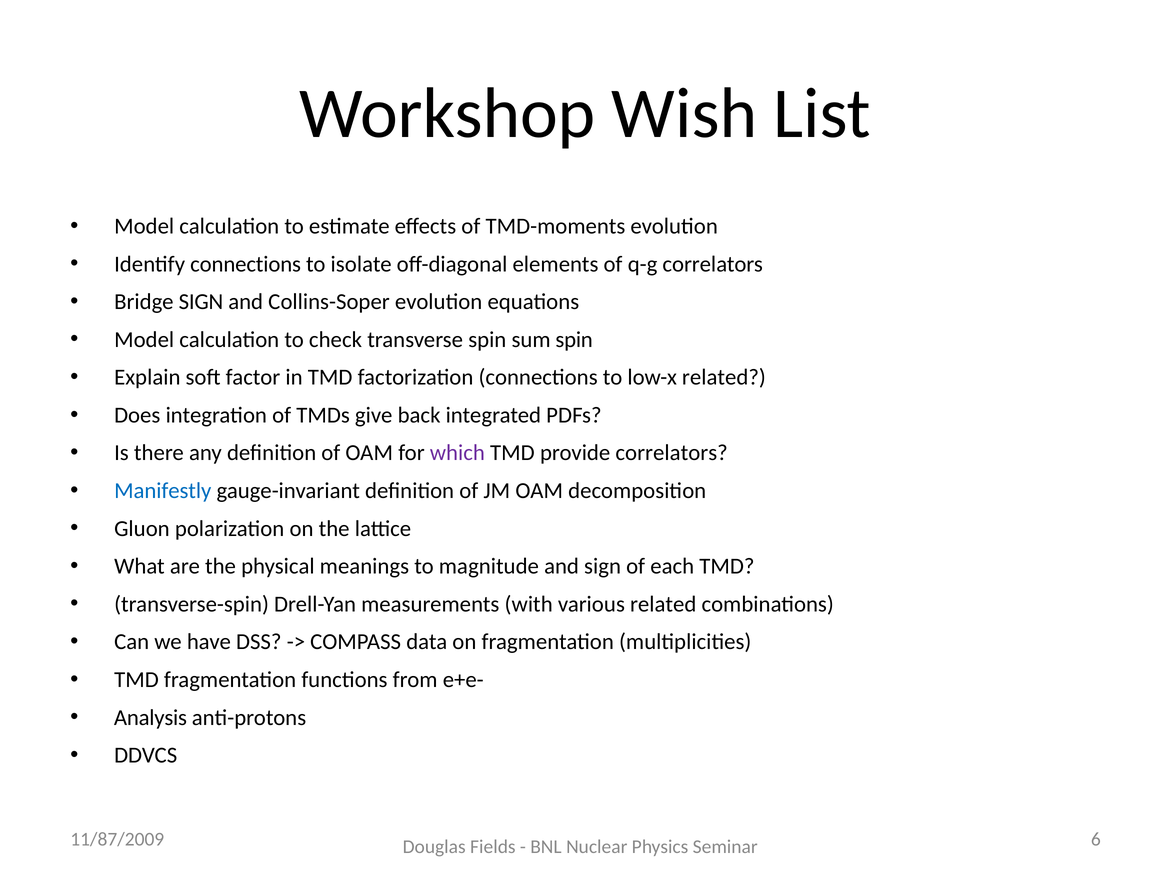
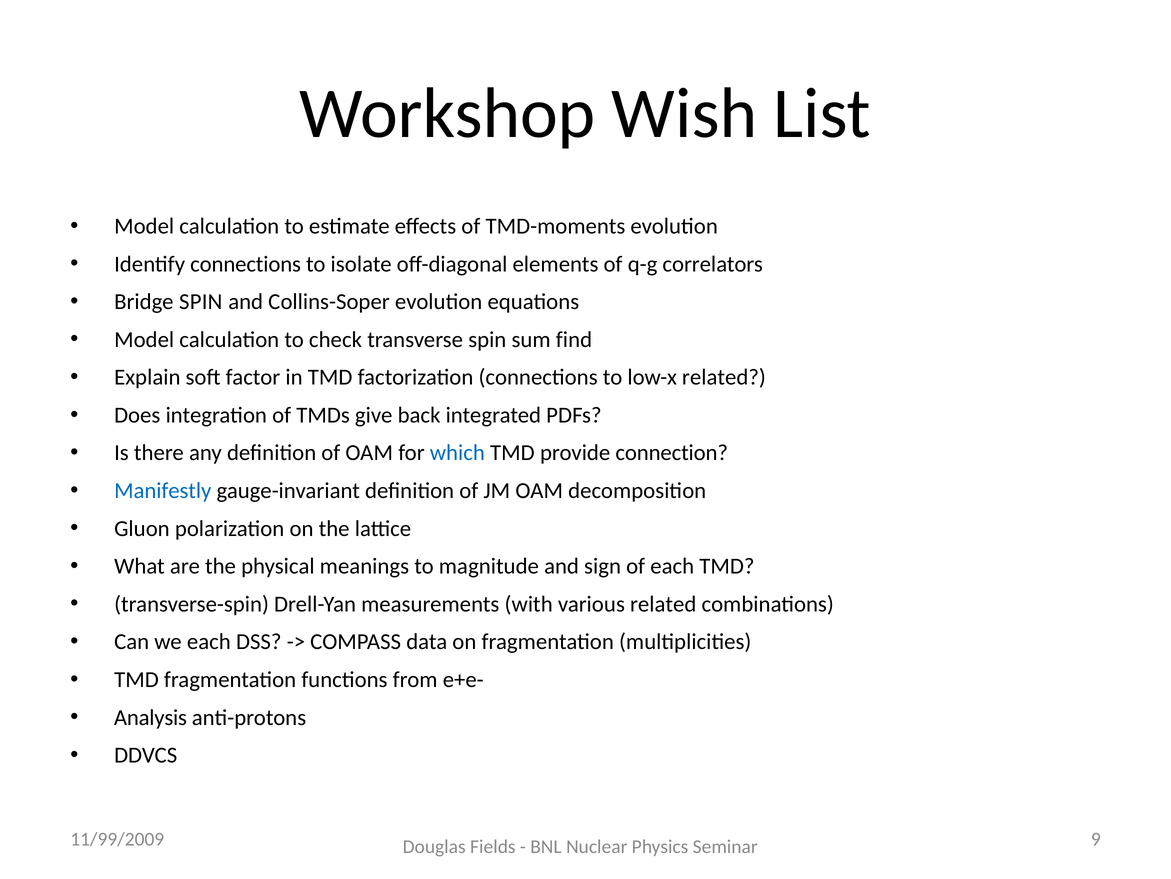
Bridge SIGN: SIGN -> SPIN (201, 302)
sum spin: spin -> find (574, 339)
which colour: purple -> blue (457, 453)
provide correlators: correlators -> connection (672, 453)
we have: have -> each (209, 641)
11/87/2009: 11/87/2009 -> 11/99/2009 (117, 839)
6: 6 -> 9 (1096, 839)
